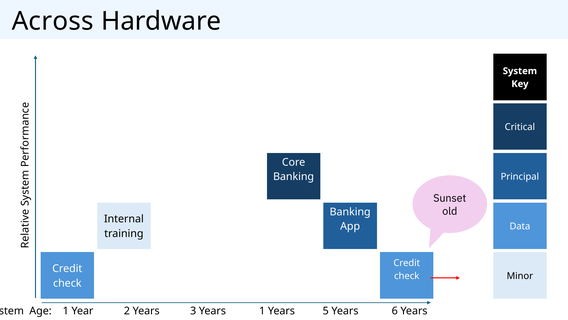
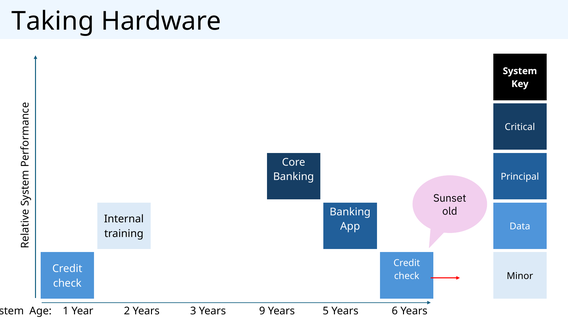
Across: Across -> Taking (53, 21)
Years 1: 1 -> 9 (262, 310)
